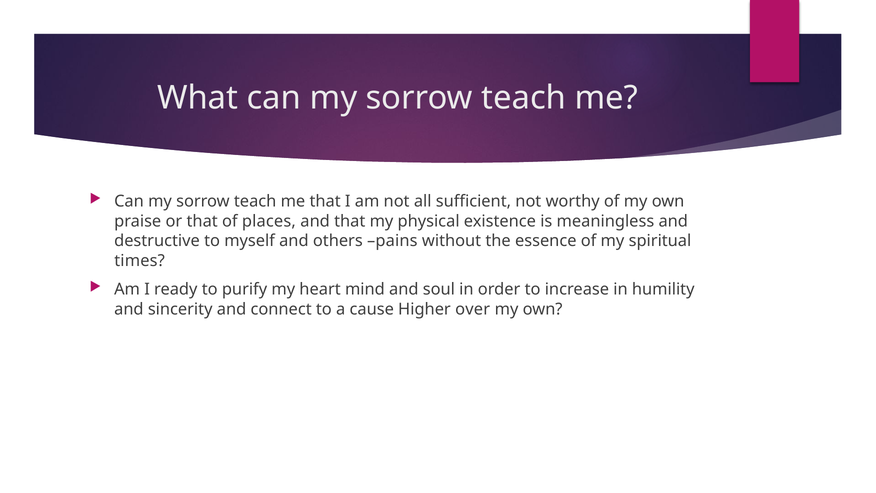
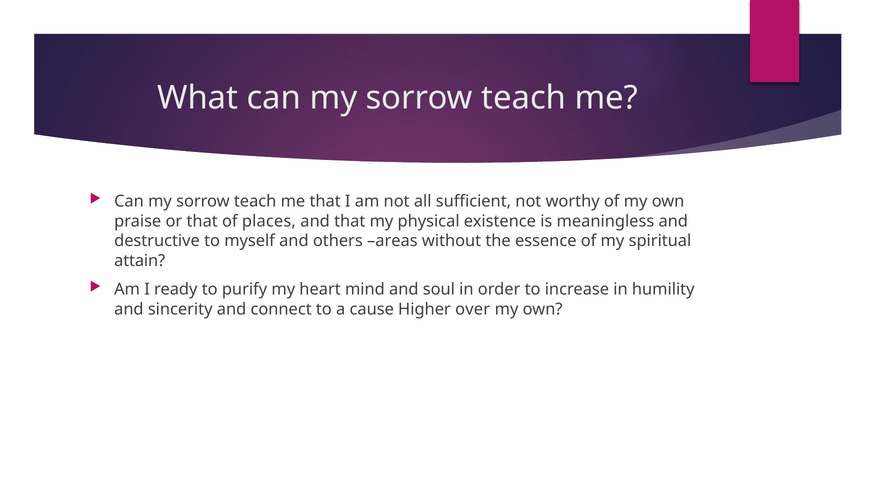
pains: pains -> areas (392, 241)
times: times -> attain (140, 260)
